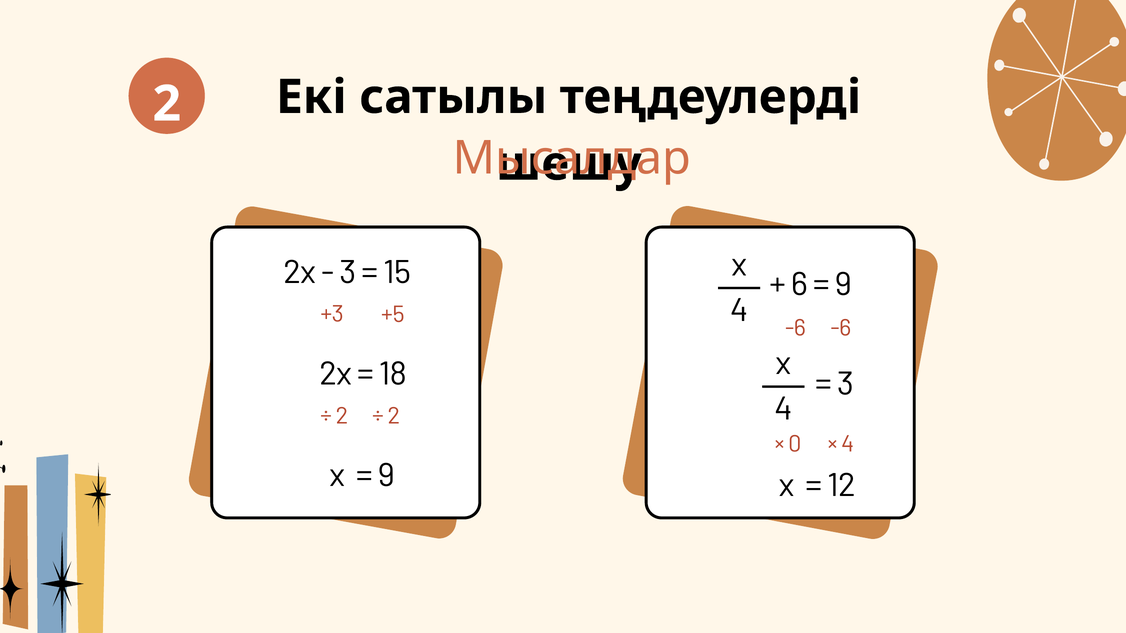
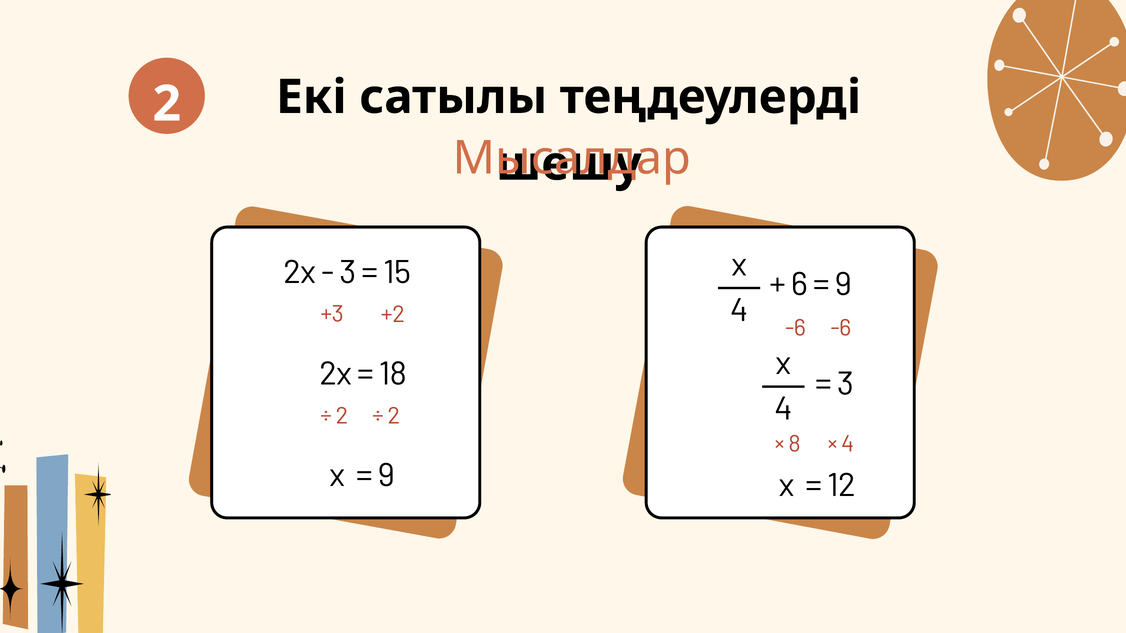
+5: +5 -> +2 (393, 315)
0: 0 -> 8 (795, 444)
